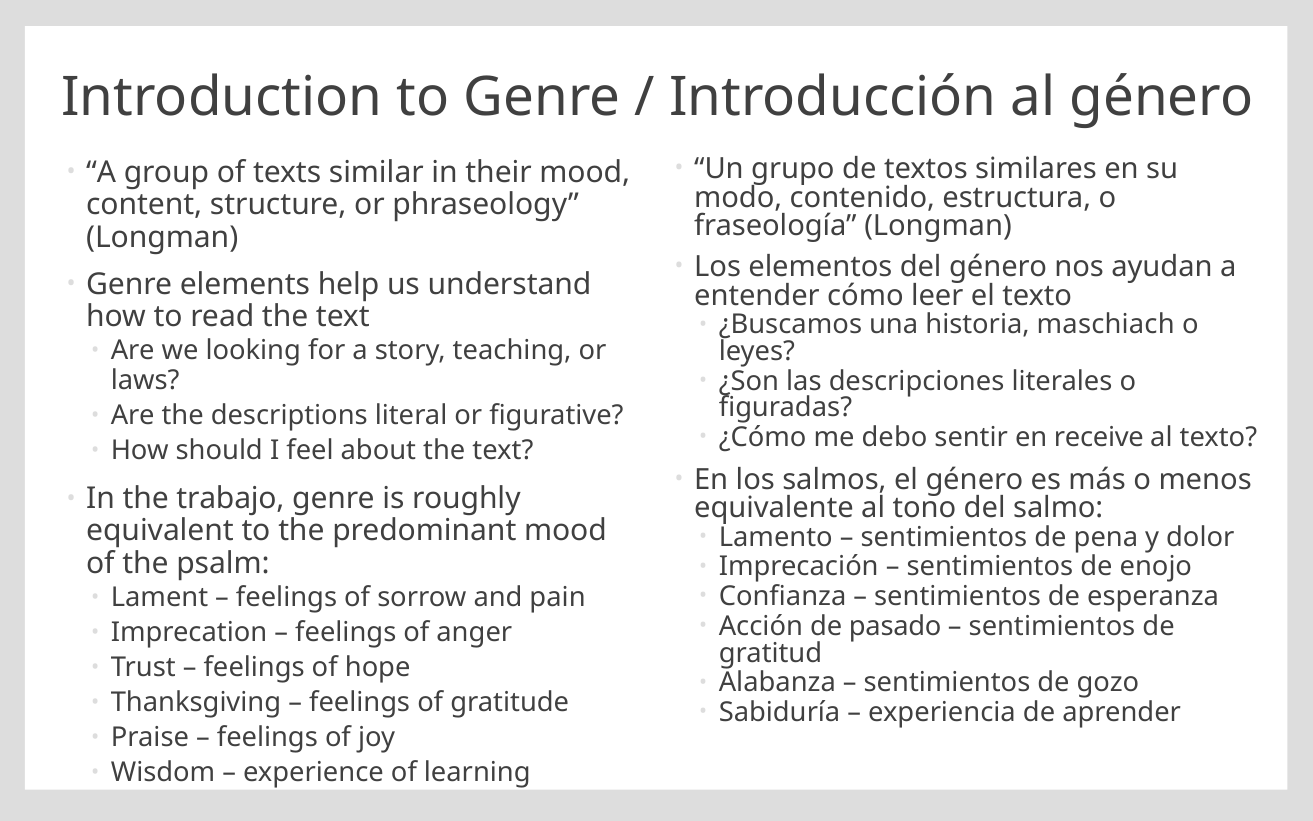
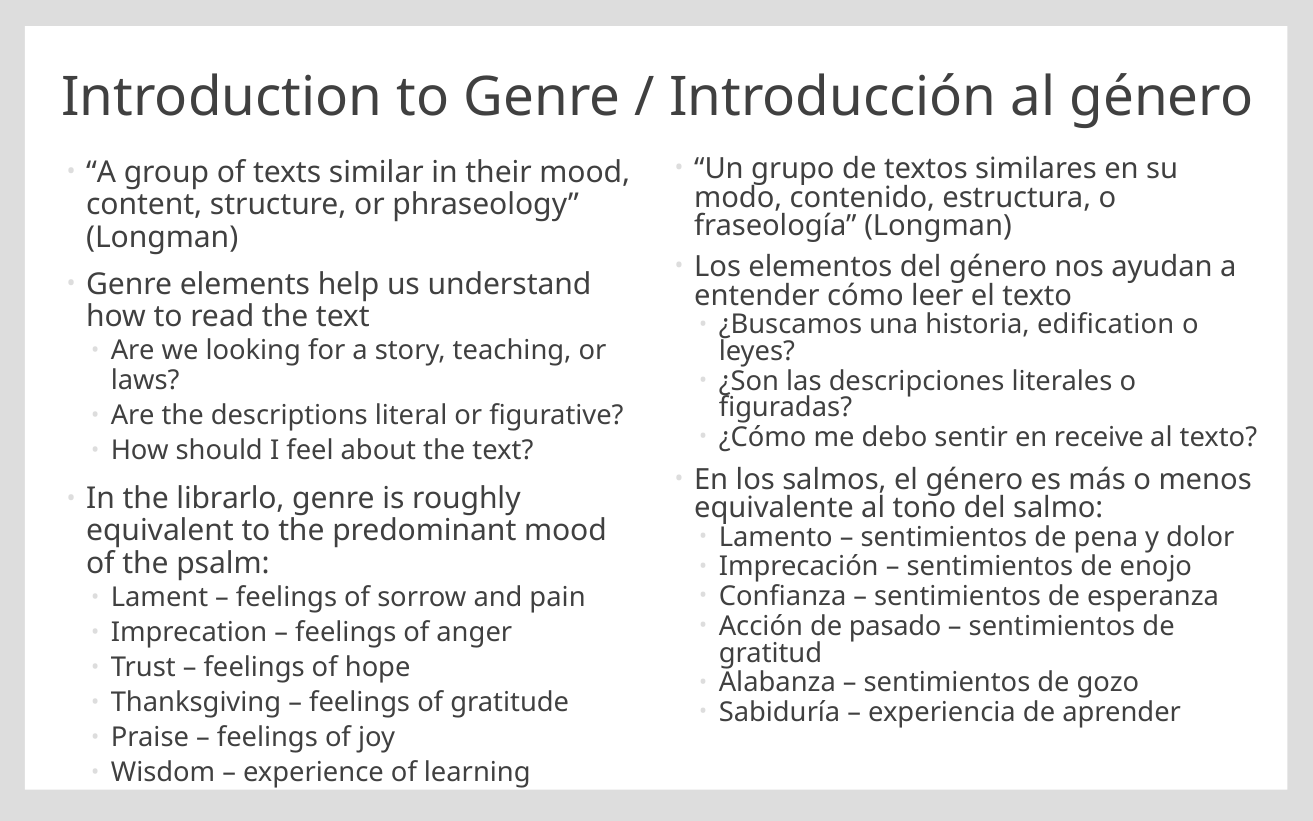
maschiach: maschiach -> edification (1106, 325)
trabajo: trabajo -> librarlo (231, 498)
